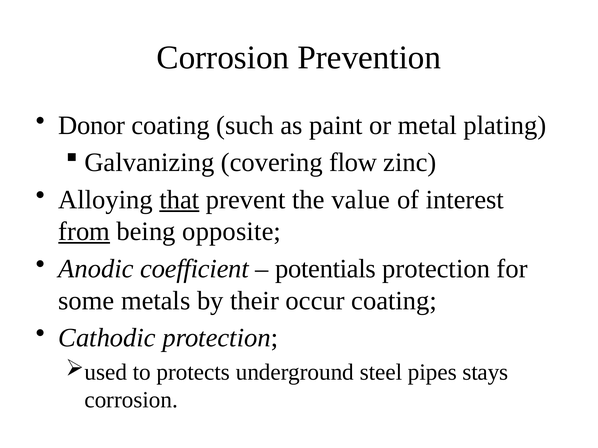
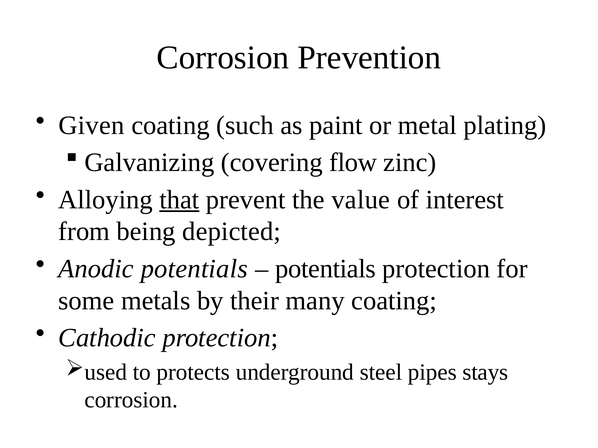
Donor: Donor -> Given (91, 125)
from underline: present -> none (84, 232)
opposite: opposite -> depicted (232, 232)
Anodic coefficient: coefficient -> potentials (194, 269)
occur: occur -> many (315, 301)
